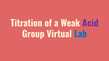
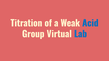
Acid colour: purple -> blue (90, 24)
